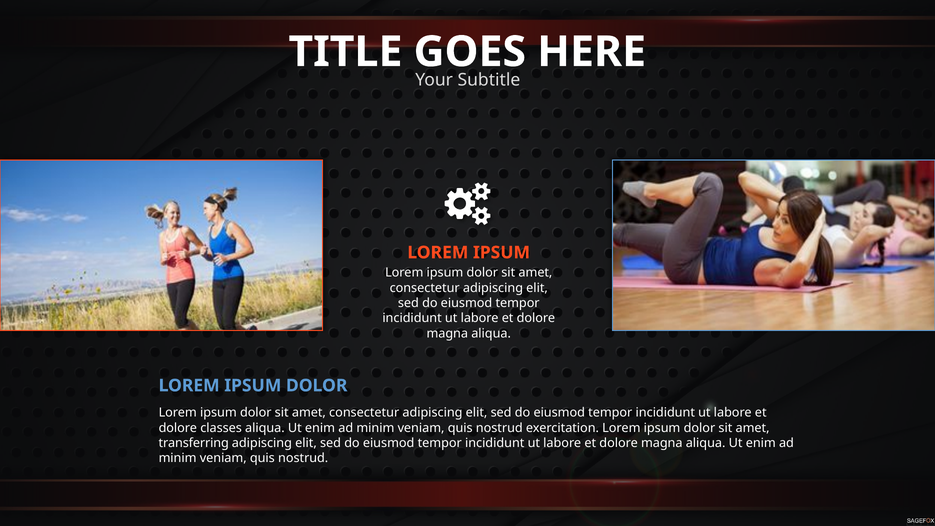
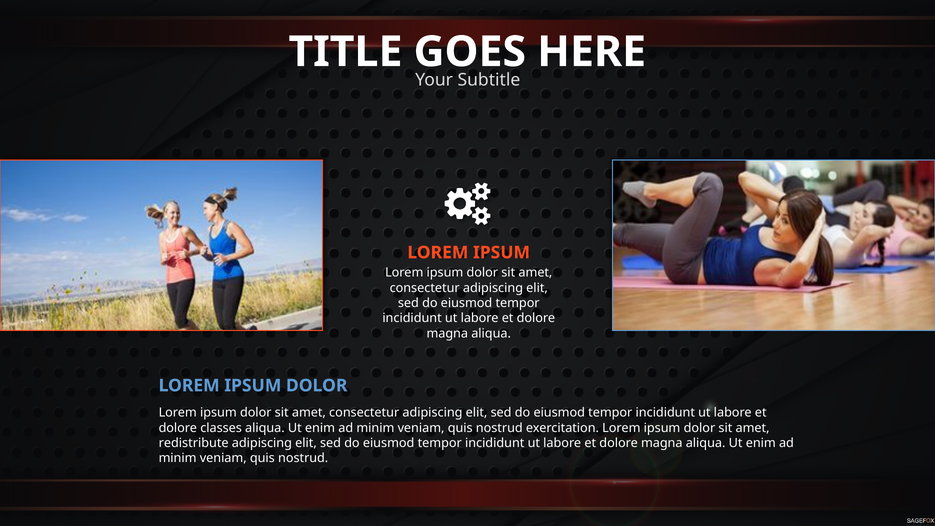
transferring: transferring -> redistribute (194, 443)
